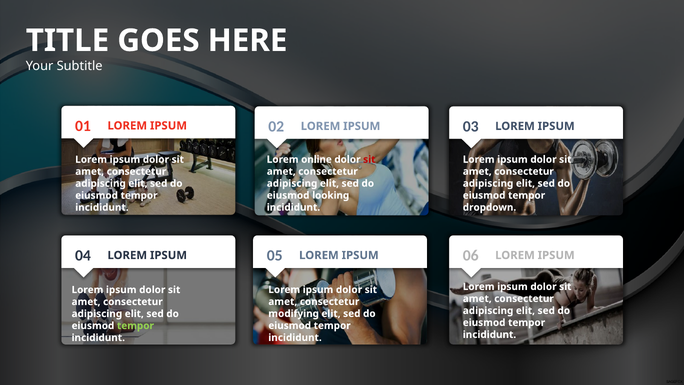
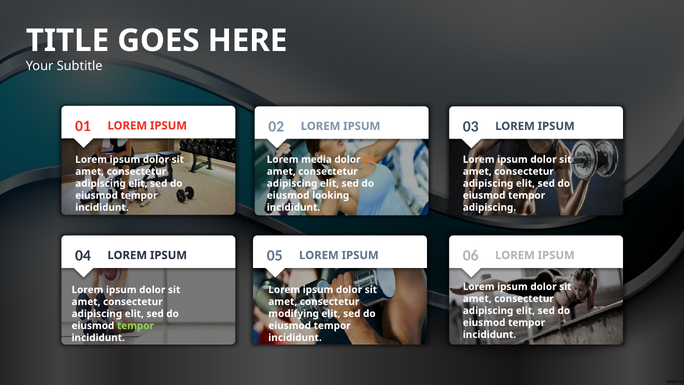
online: online -> media (316, 159)
sit colour: red -> orange (369, 159)
dropdown: dropdown -> adipiscing (489, 207)
